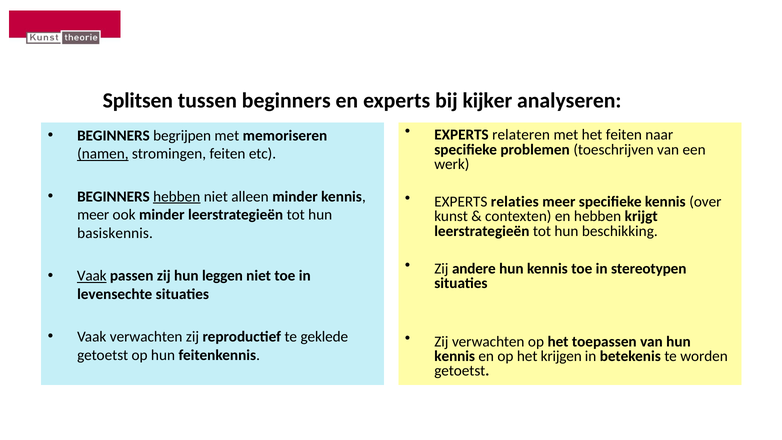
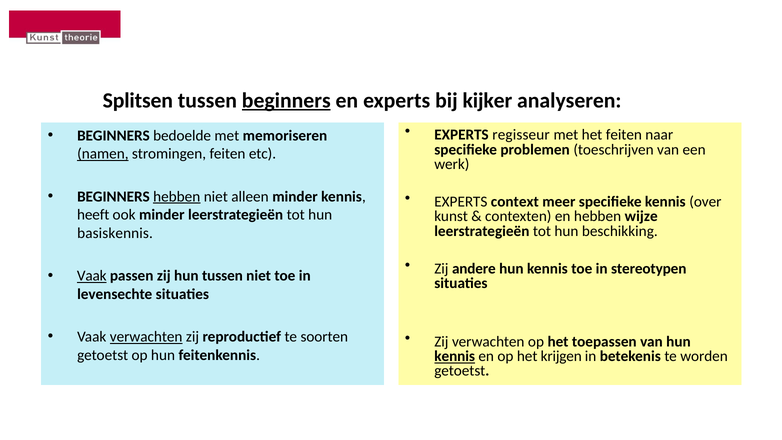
beginners underline: none -> present (286, 101)
relateren: relateren -> regisseur (521, 135)
begrijpen: begrijpen -> bedoelde (182, 136)
relaties: relaties -> context (515, 202)
meer: meer -> heeft (93, 215)
krijgt: krijgt -> wijze (641, 216)
hun leggen: leggen -> tussen (222, 276)
verwachten underline: none -> present (146, 337)
geklede: geklede -> soorten (324, 337)
kennis underline: none -> present (455, 356)
